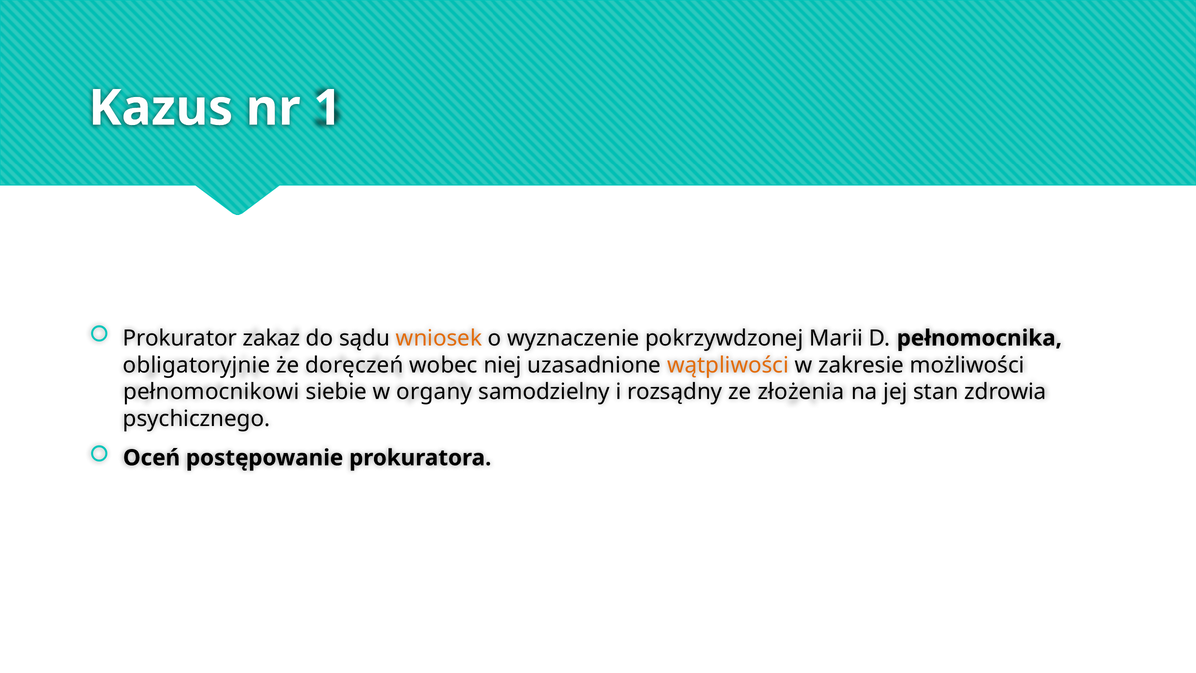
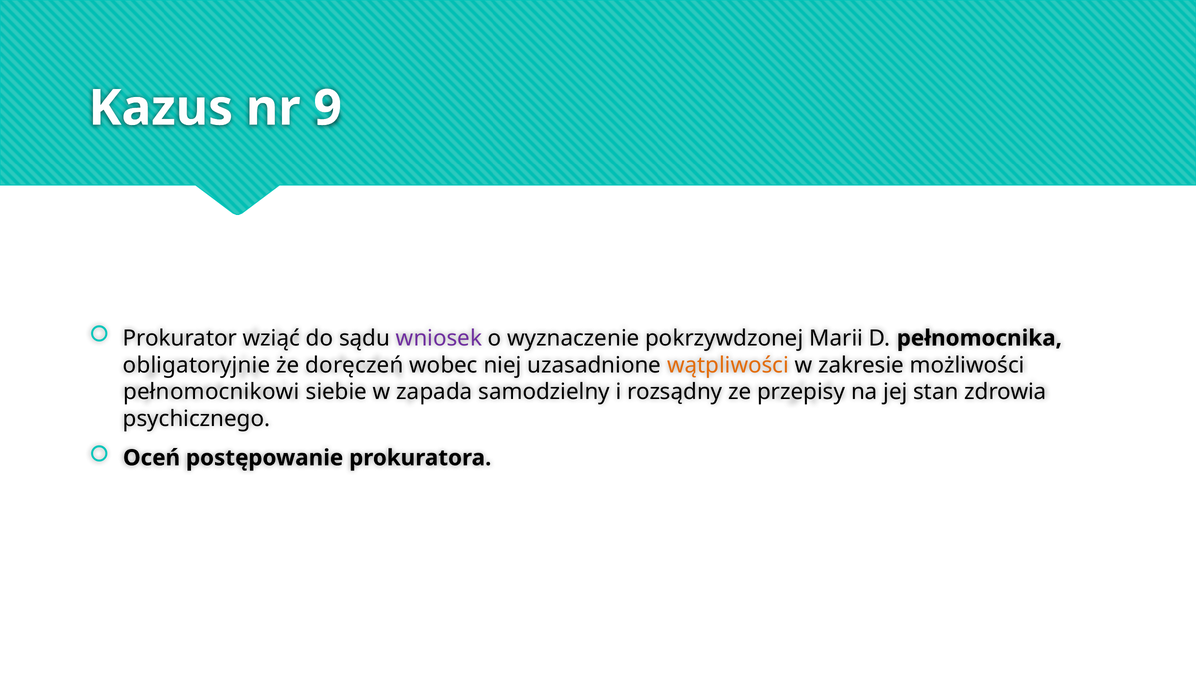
1: 1 -> 9 (328, 108)
zakaz: zakaz -> wziąć (271, 338)
wniosek colour: orange -> purple (439, 338)
organy: organy -> zapada (434, 392)
złożenia: złożenia -> przepisy (801, 392)
